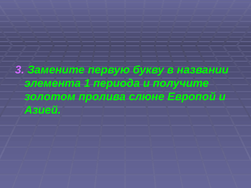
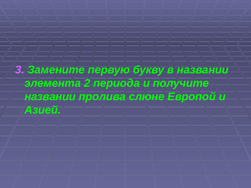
1: 1 -> 2 (87, 83)
золотом: золотом -> названии (50, 97)
